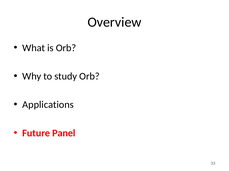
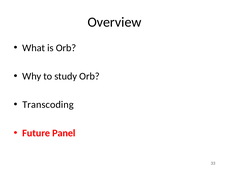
Applications: Applications -> Transcoding (48, 105)
